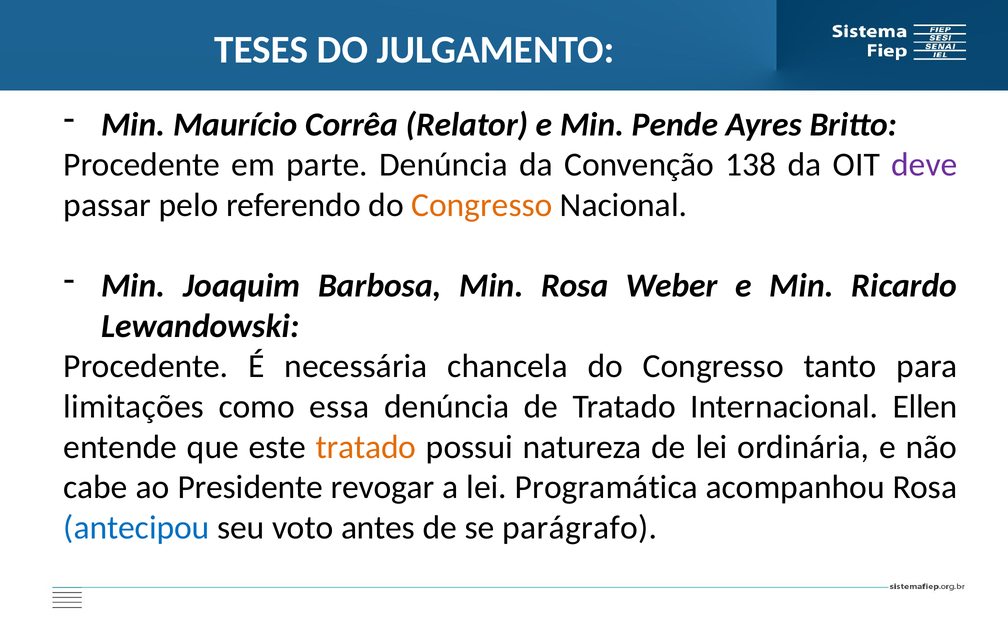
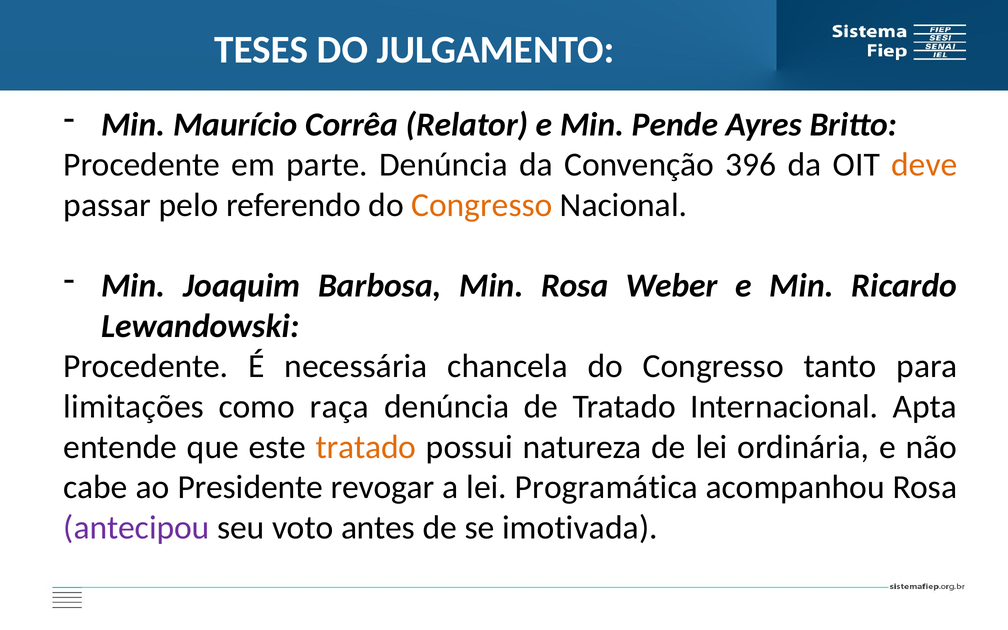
138: 138 -> 396 (751, 165)
deve colour: purple -> orange (924, 165)
essa: essa -> raça (339, 407)
Ellen: Ellen -> Apta (925, 407)
antecipou colour: blue -> purple (137, 528)
parágrafo: parágrafo -> imotivada (580, 528)
